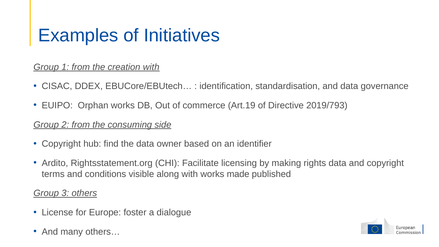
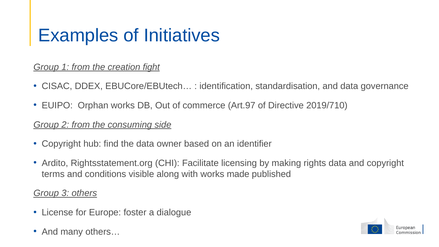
creation with: with -> fight (151, 67)
Art.19: Art.19 -> Art.97 (242, 105)
2019/793: 2019/793 -> 2019/710 (327, 105)
